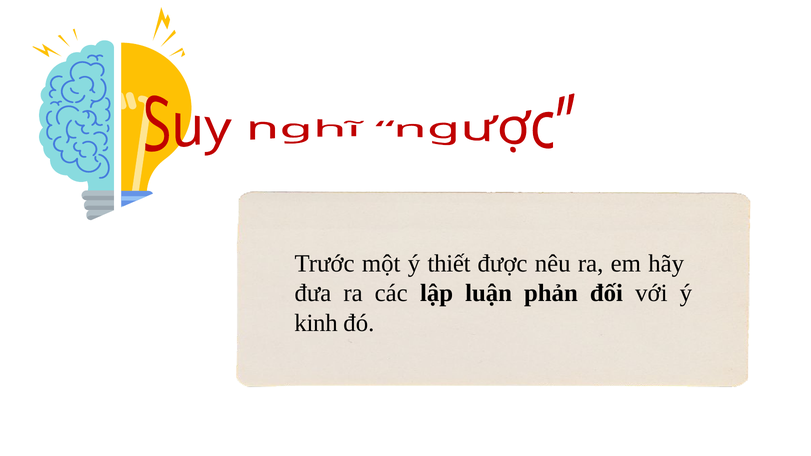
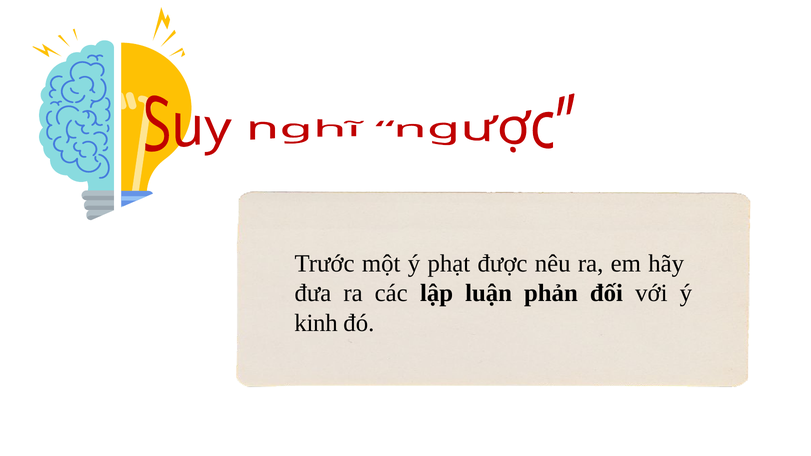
thiết: thiết -> phạt (449, 264)
